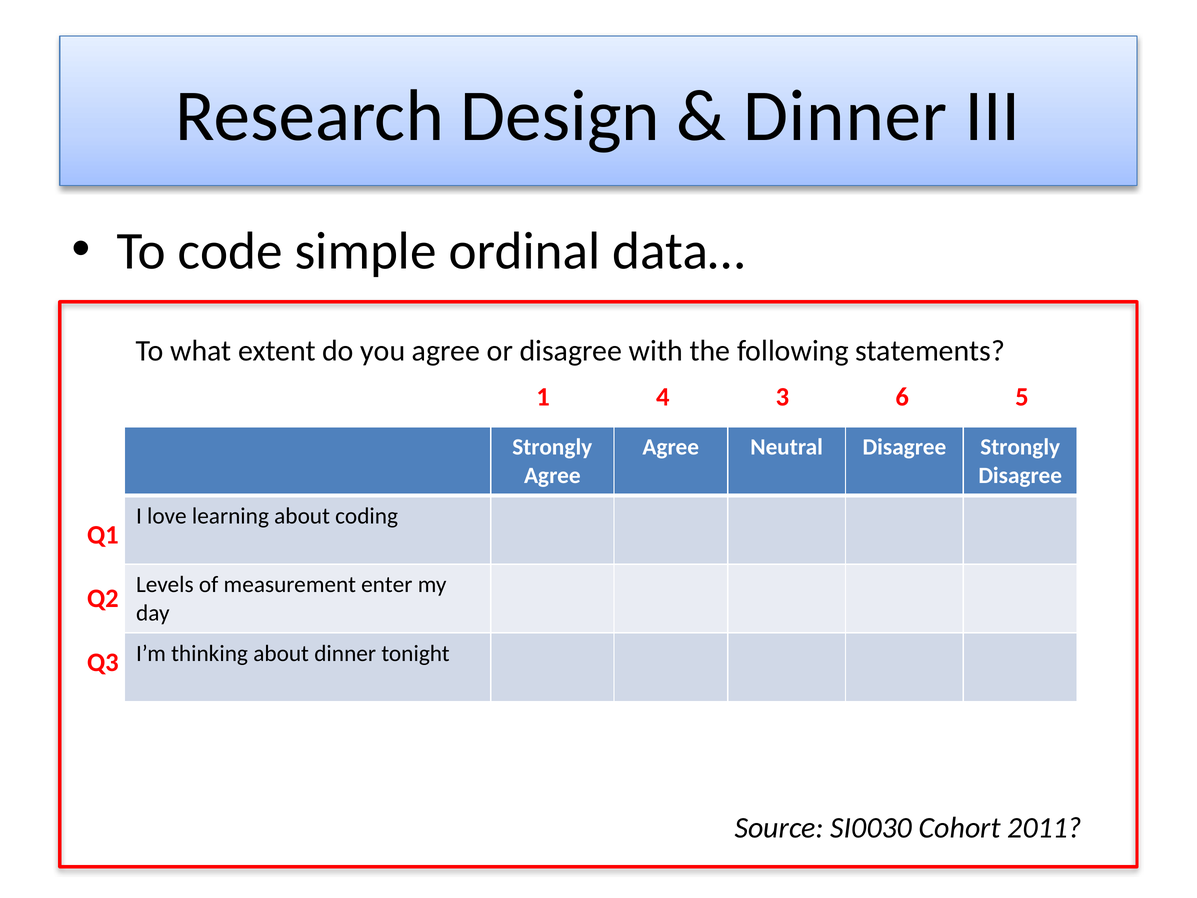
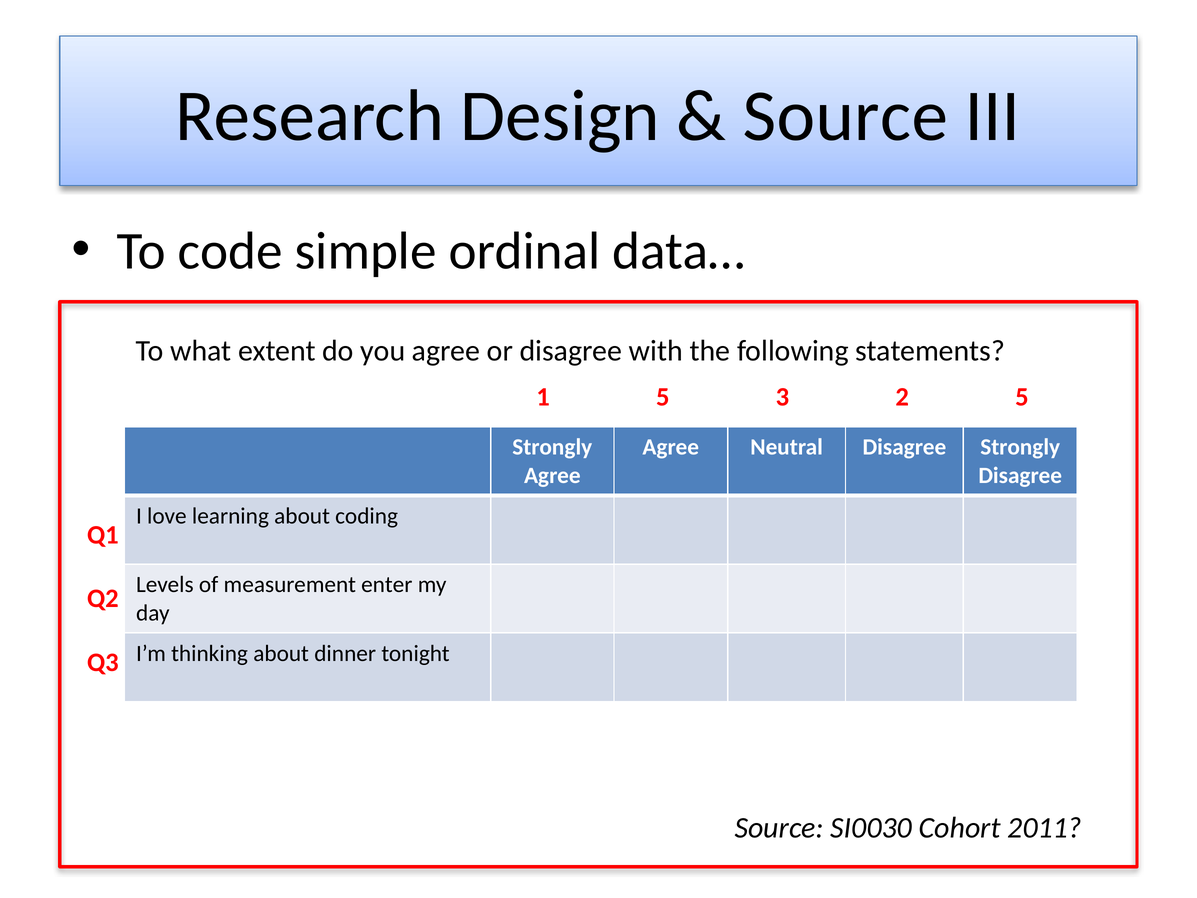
Dinner: Dinner -> Source (845, 116)
1 4: 4 -> 5 (663, 397)
6: 6 -> 2 (902, 397)
